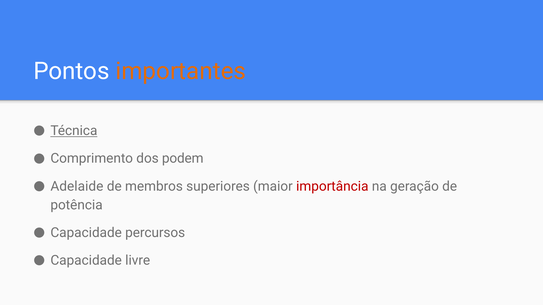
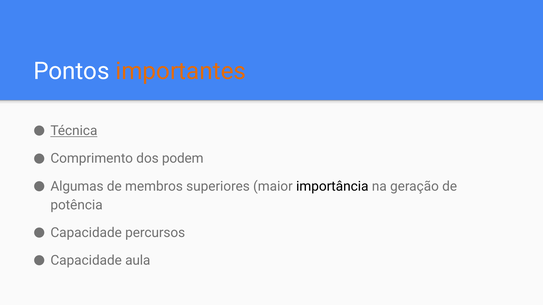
Adelaide: Adelaide -> Algumas (77, 186)
importância colour: red -> black (332, 186)
livre: livre -> aula (138, 261)
